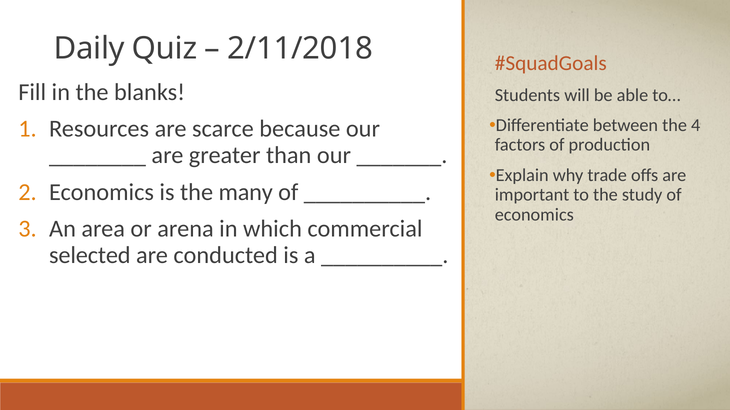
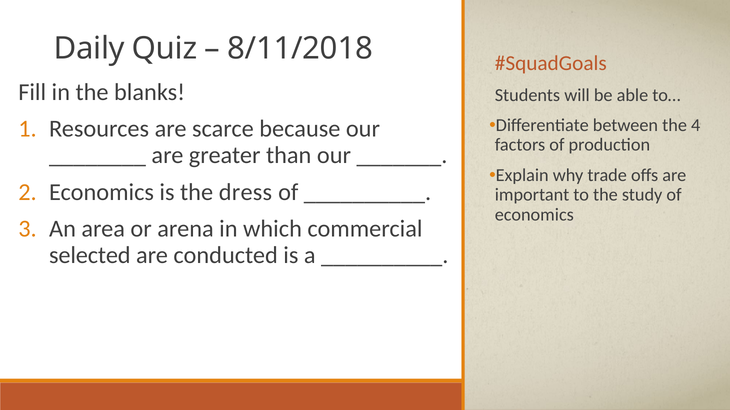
2/11/2018: 2/11/2018 -> 8/11/2018 (300, 49)
many: many -> dress (245, 192)
